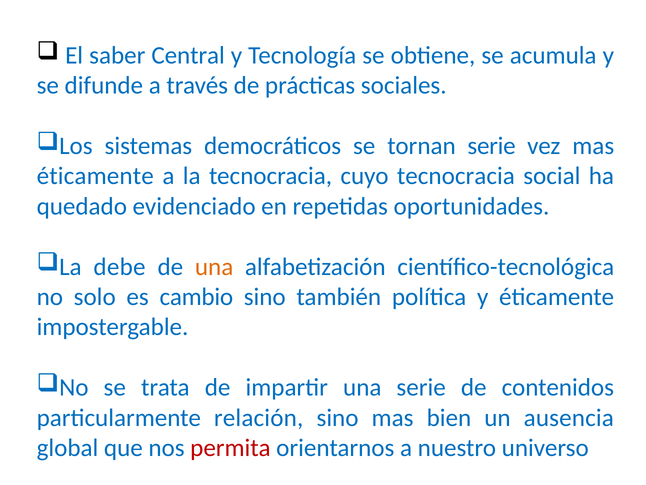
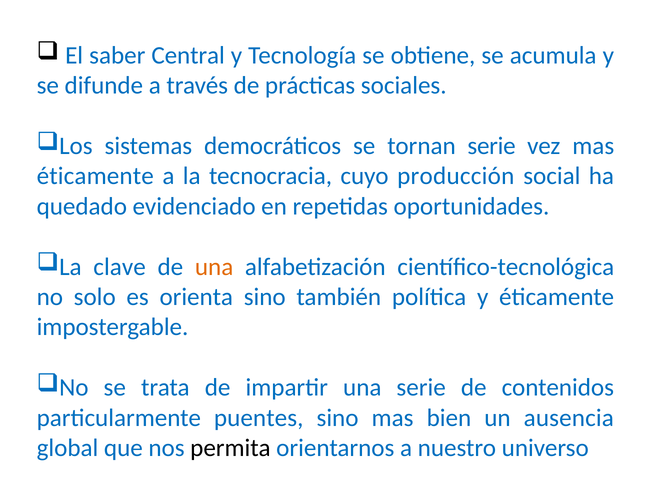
cuyo tecnocracia: tecnocracia -> producción (456, 176)
debe: debe -> clave (120, 266)
cambio: cambio -> orienta (196, 297)
relación: relación -> puentes (259, 417)
permita colour: red -> black (230, 447)
